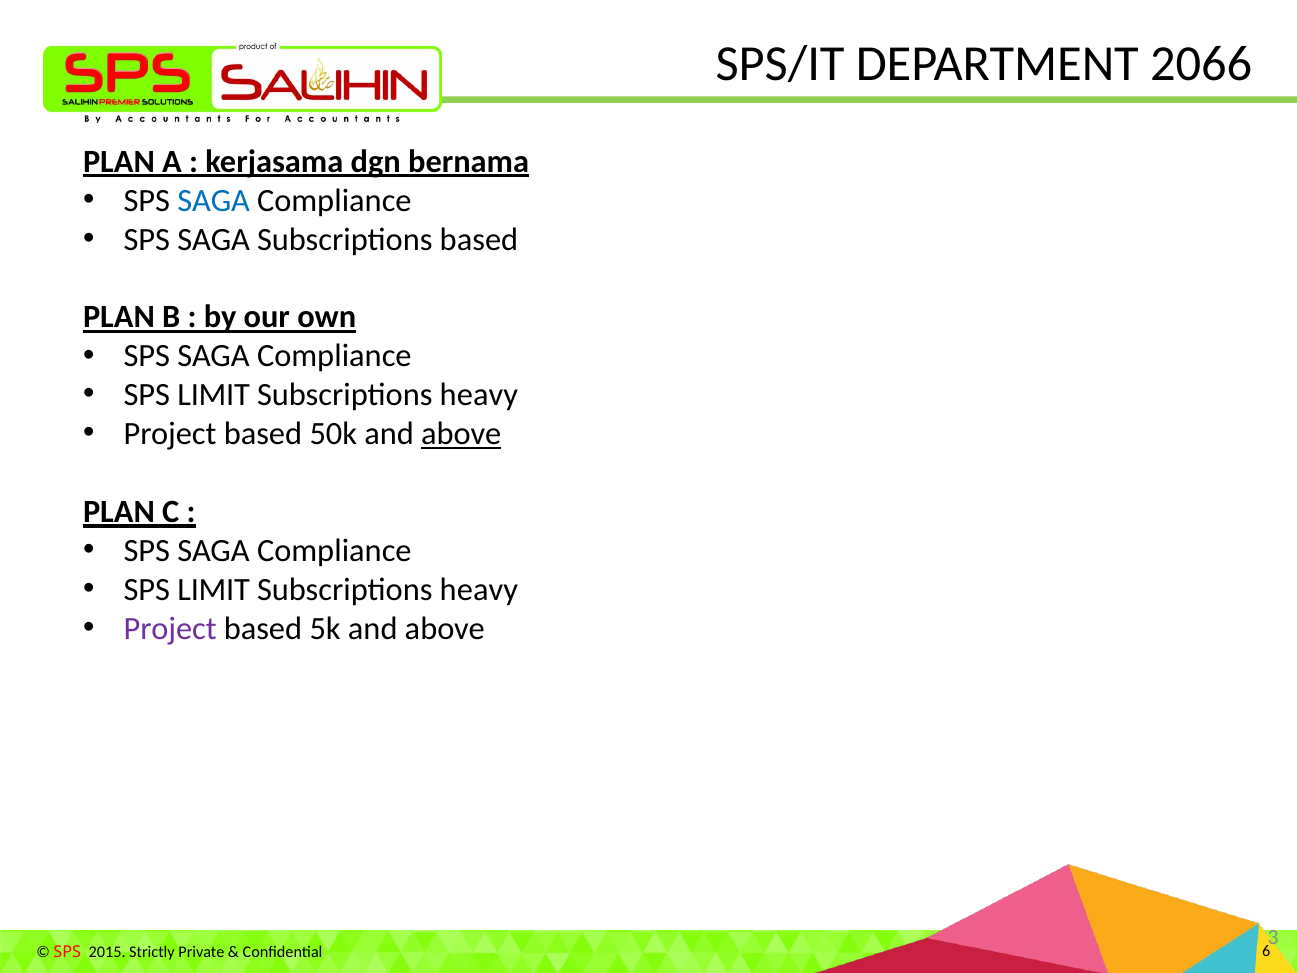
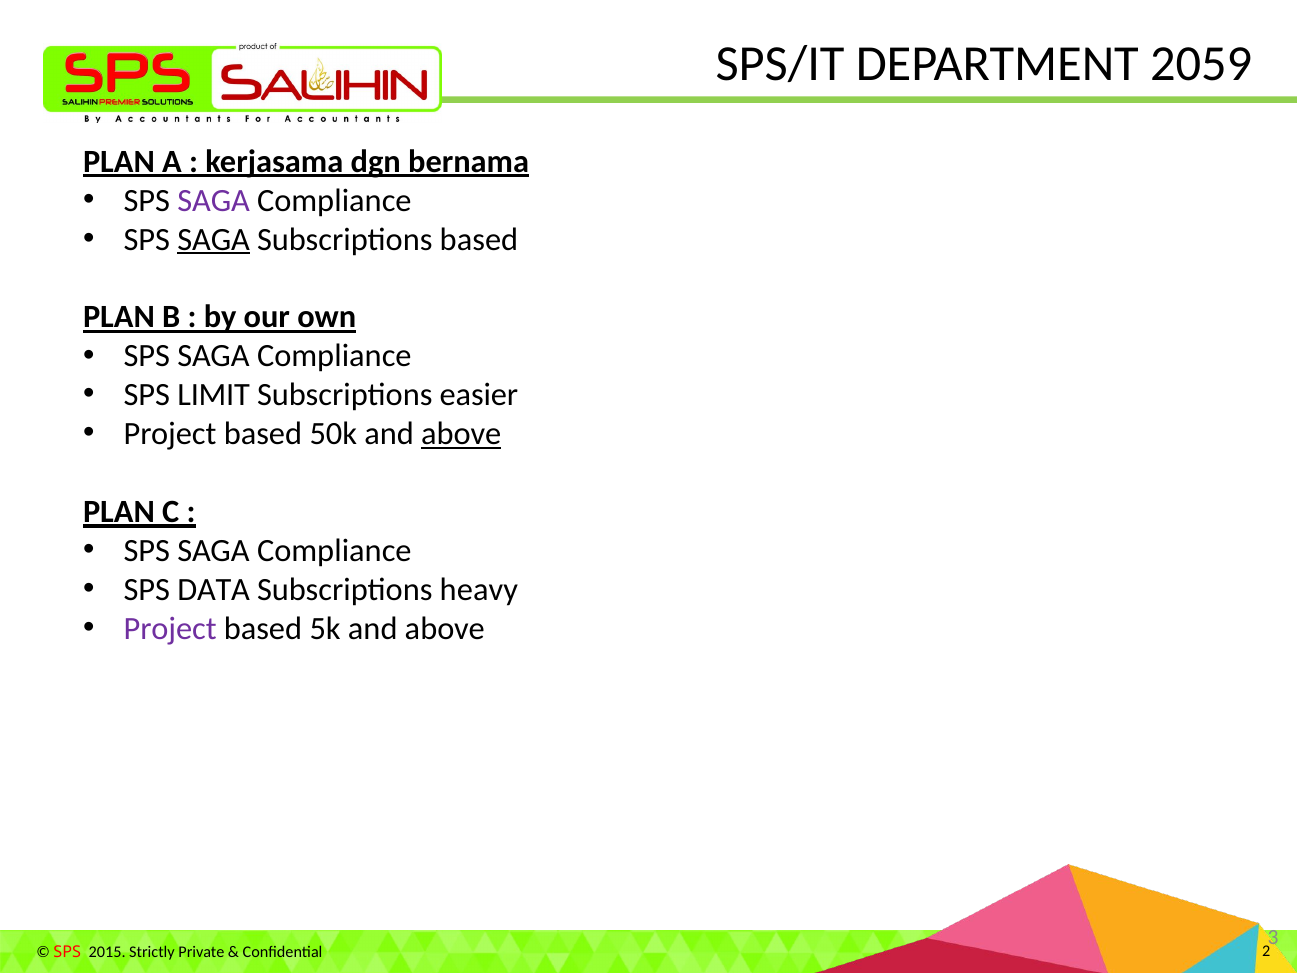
2066: 2066 -> 2059 (1201, 64)
SAGA colour: blue -> purple (214, 200)
SAGA underline: none -> present (214, 239)
heavy: heavy -> easier (479, 395)
LIMIT: LIMIT -> DATA (214, 589)
6: 6 -> 2 (1266, 951)
